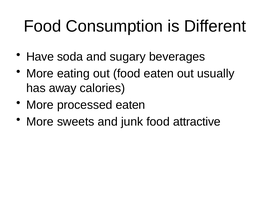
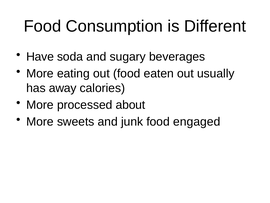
processed eaten: eaten -> about (130, 105)
attractive: attractive -> engaged (197, 121)
